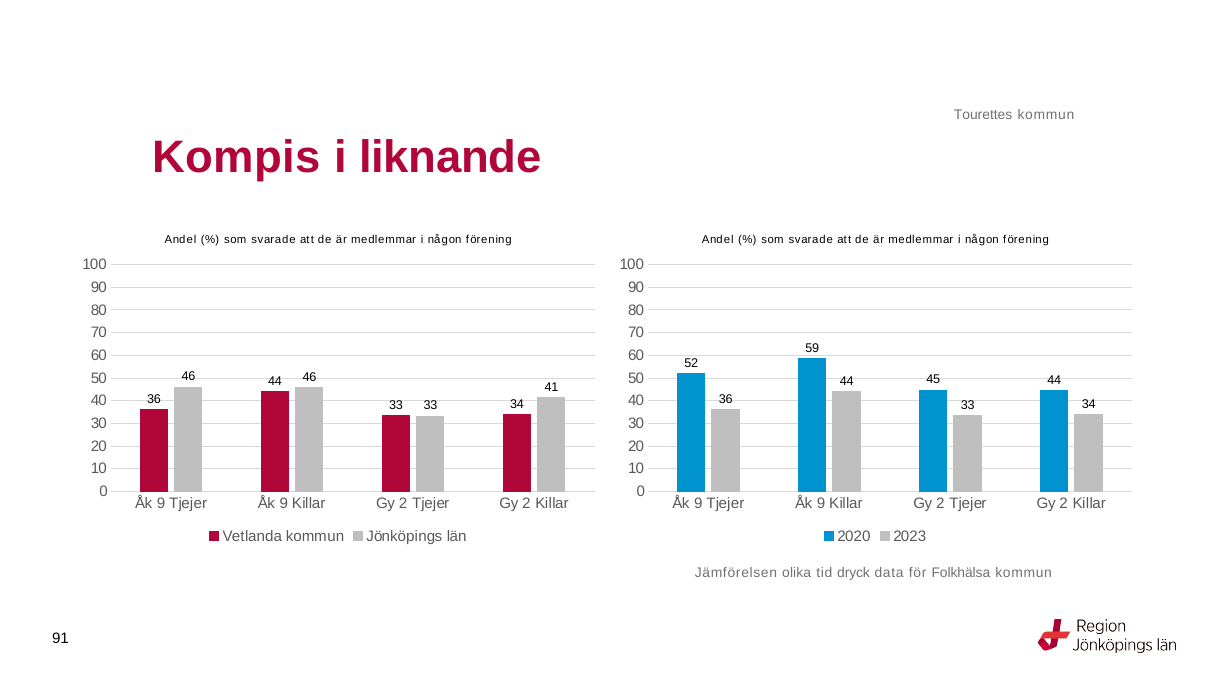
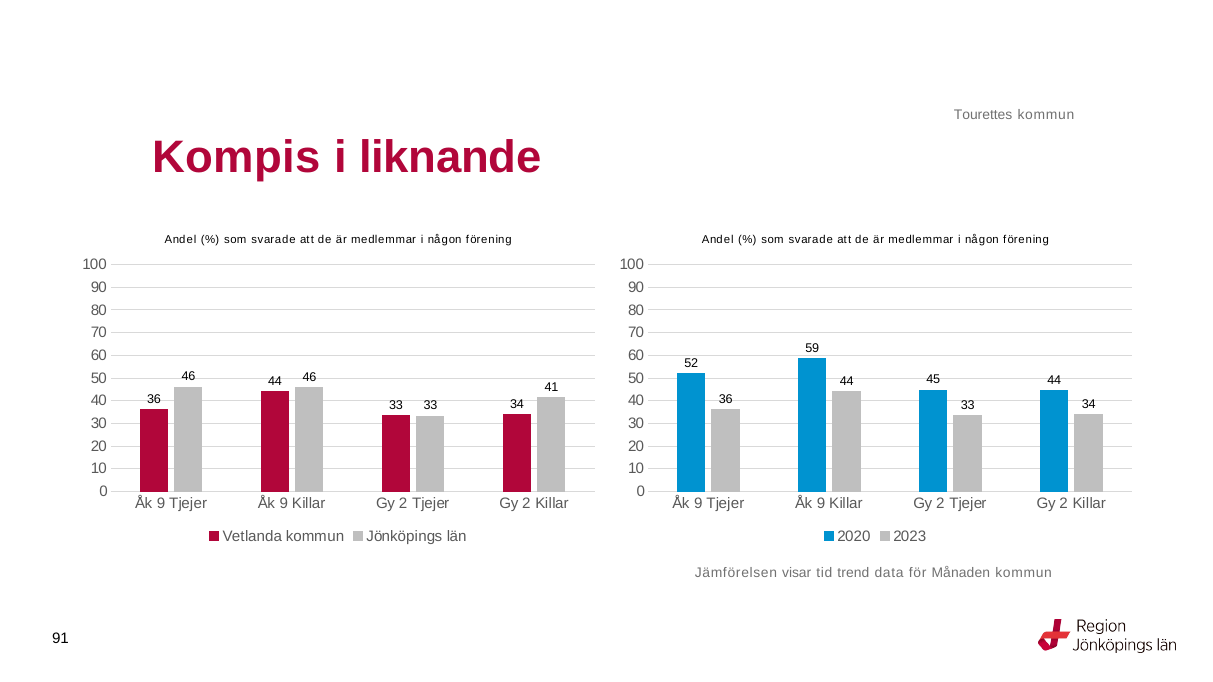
olika: olika -> visar (797, 574)
dryck: dryck -> trend (853, 574)
Folkhälsa: Folkhälsa -> Månaden (961, 574)
